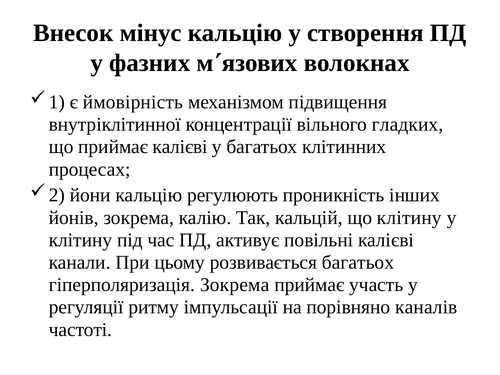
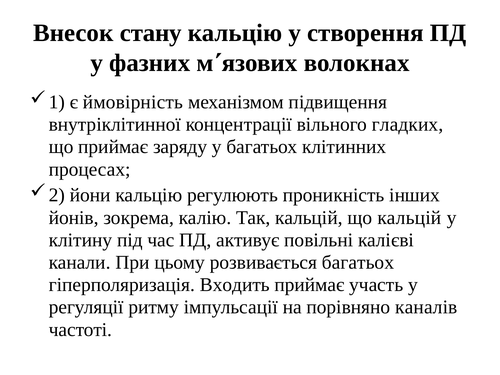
мінус: мінус -> стану (151, 33)
приймає калієві: калієві -> заряду (180, 147)
що клітину: клітину -> кальцій (409, 218)
гіперполяризація Зокрема: Зокрема -> Входить (235, 285)
